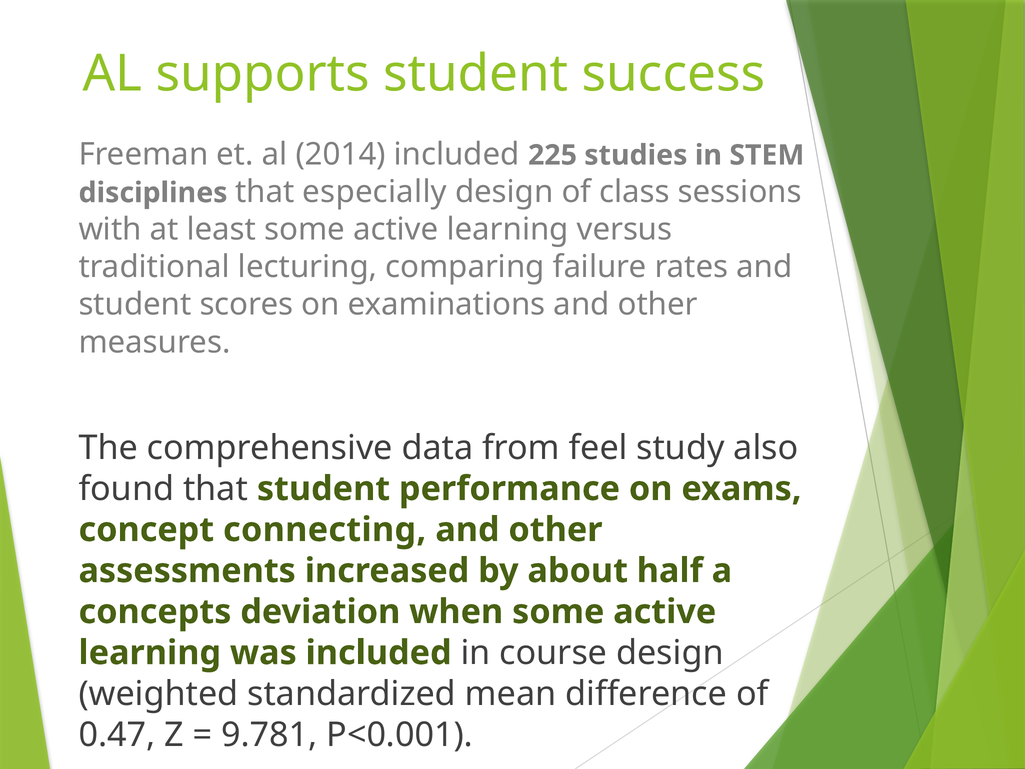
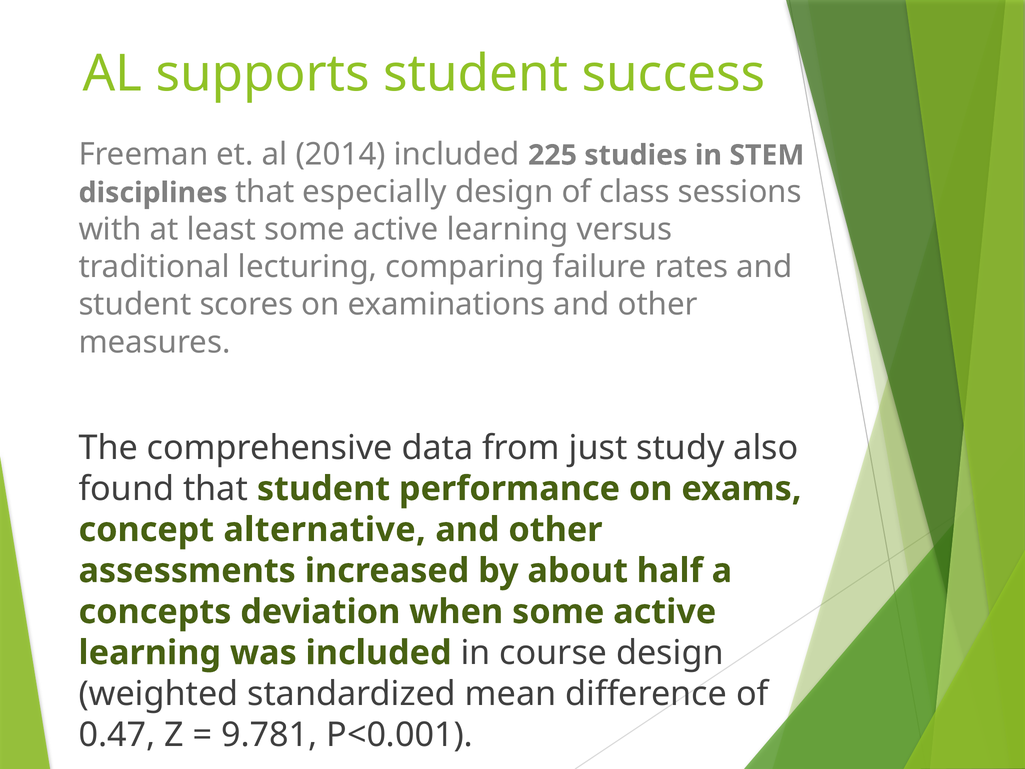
feel: feel -> just (598, 448)
connecting: connecting -> alternative (325, 530)
